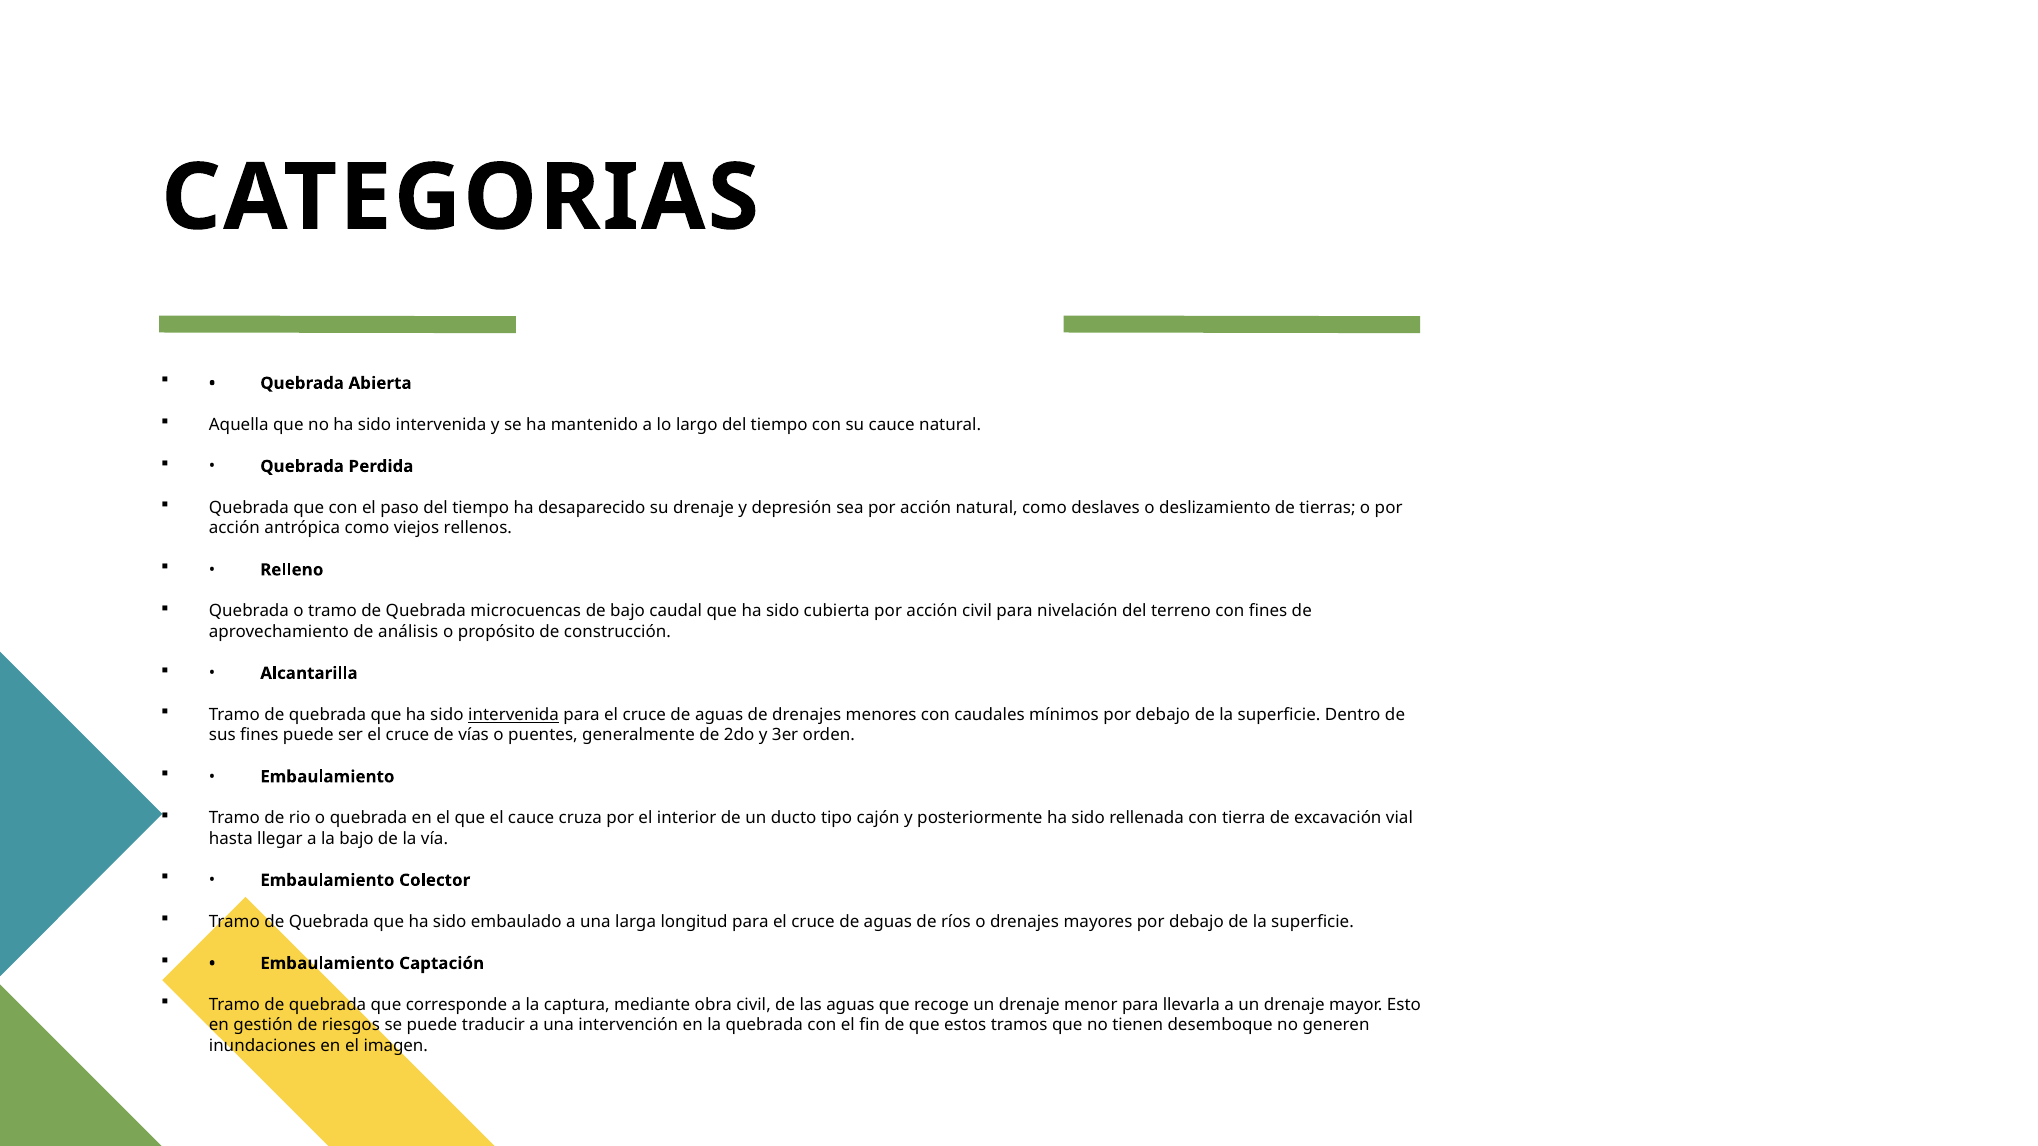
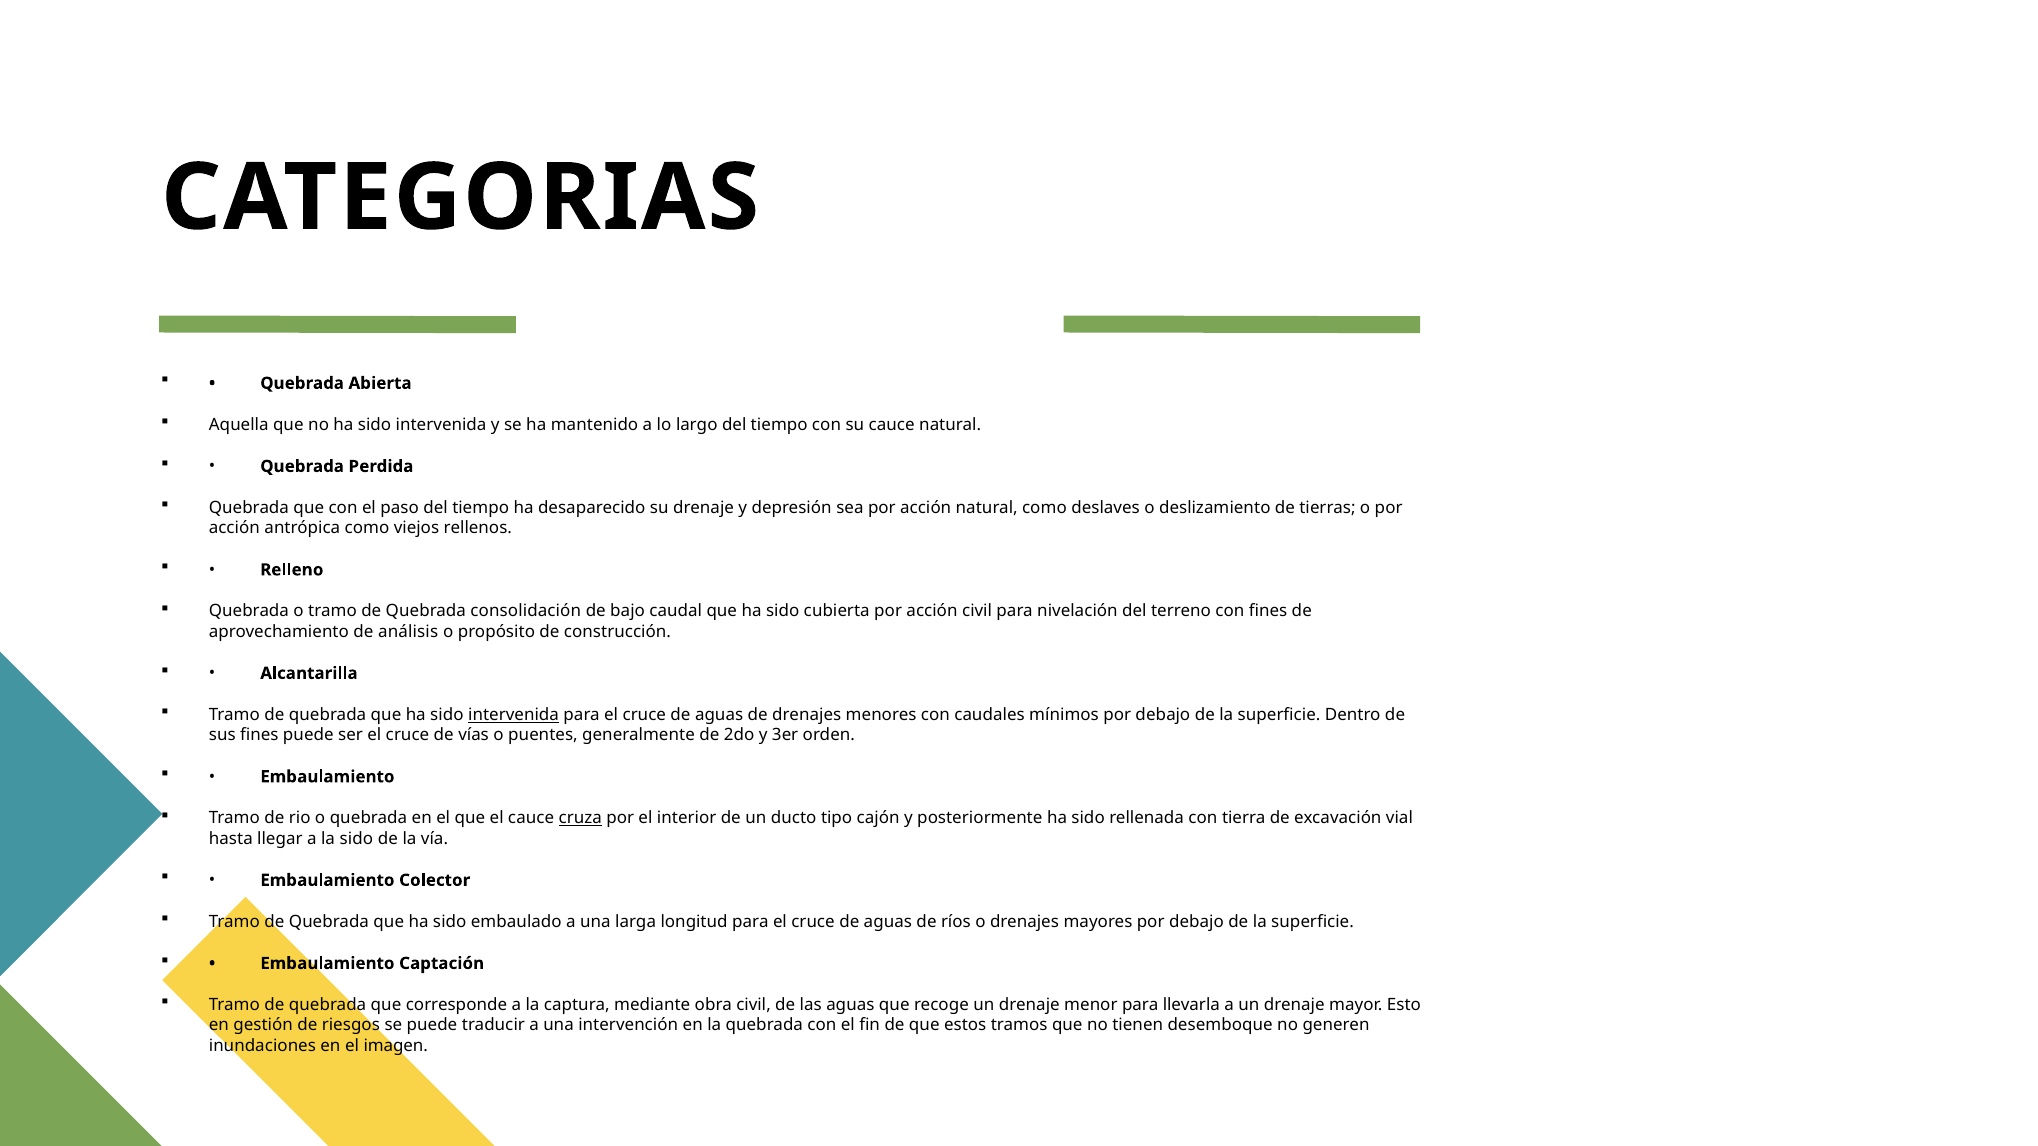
microcuencas: microcuencas -> consolidación (526, 612)
cruza underline: none -> present (580, 819)
la bajo: bajo -> sido (356, 839)
